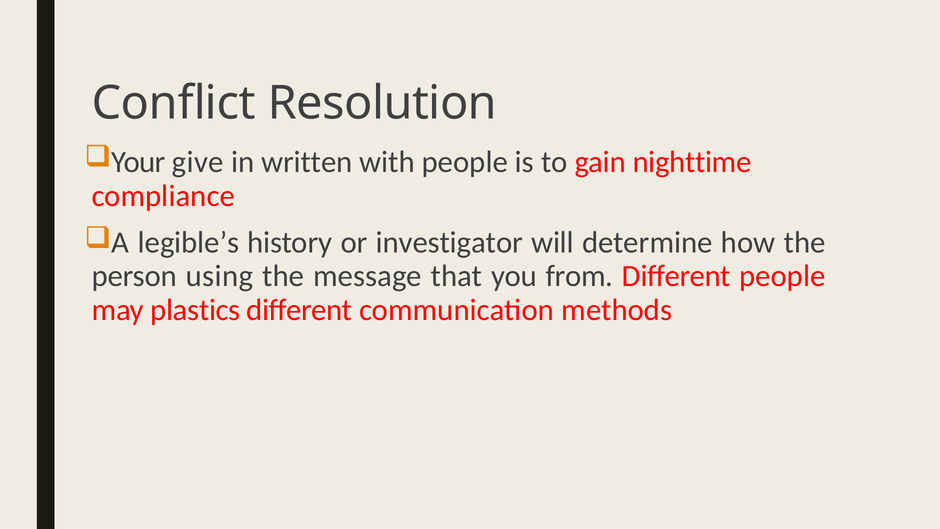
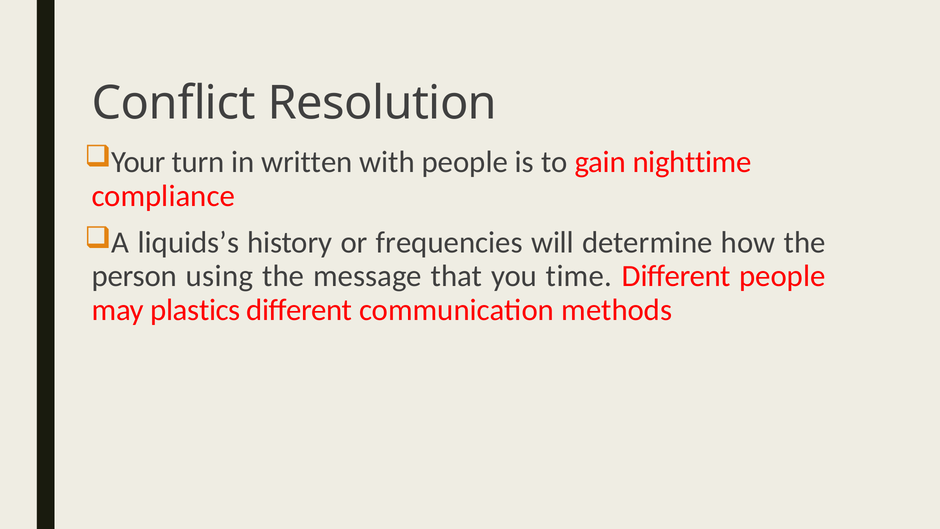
give: give -> turn (198, 162)
legible’s: legible’s -> liquids’s (188, 242)
investigator: investigator -> frequencies (449, 242)
from: from -> time (579, 276)
